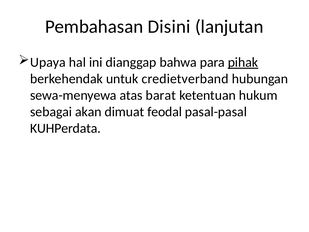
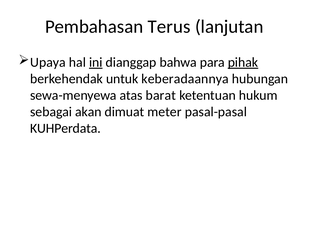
Disini: Disini -> Terus (169, 27)
ini underline: none -> present (96, 62)
credietverband: credietverband -> keberadaannya (185, 79)
feodal: feodal -> meter (164, 112)
